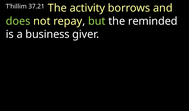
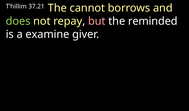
activity: activity -> cannot (87, 8)
but colour: light green -> pink (97, 21)
business: business -> examine (47, 34)
